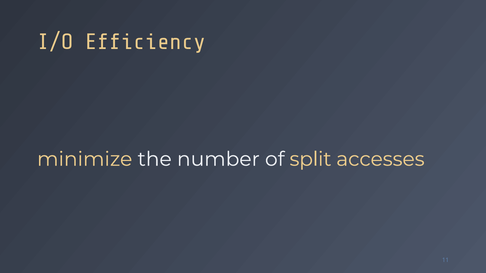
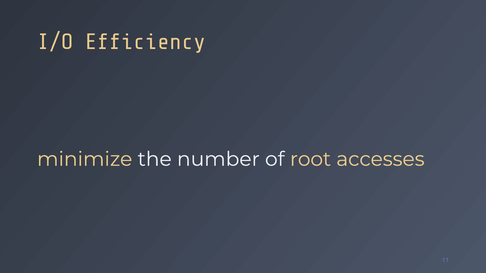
split: split -> root (310, 159)
